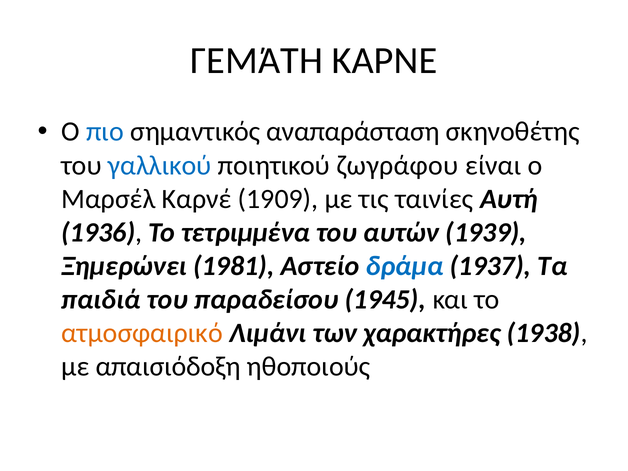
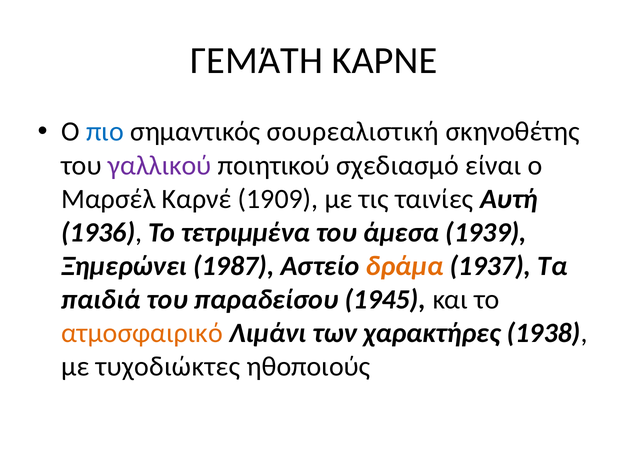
αναπαράσταση: αναπαράσταση -> σουρεαλιστική (353, 132)
γαλλικού colour: blue -> purple (160, 165)
ζωγράφου: ζωγράφου -> σχεδιασμό (398, 165)
αυτών: αυτών -> άμεσα (401, 232)
1981: 1981 -> 1987 (234, 266)
δράμα colour: blue -> orange (405, 266)
απαισιόδοξη: απαισιόδοξη -> τυχοδιώκτες (168, 366)
